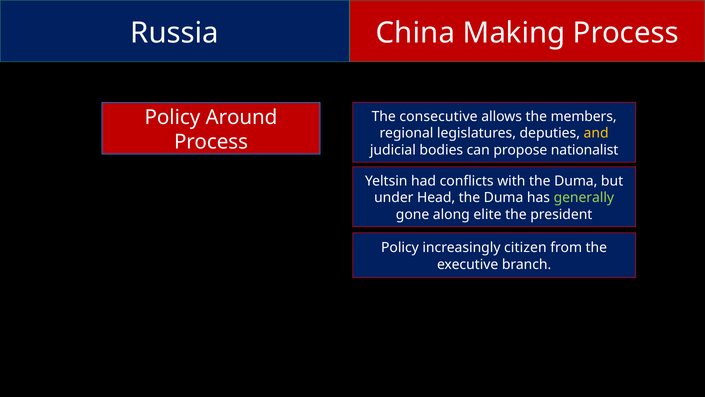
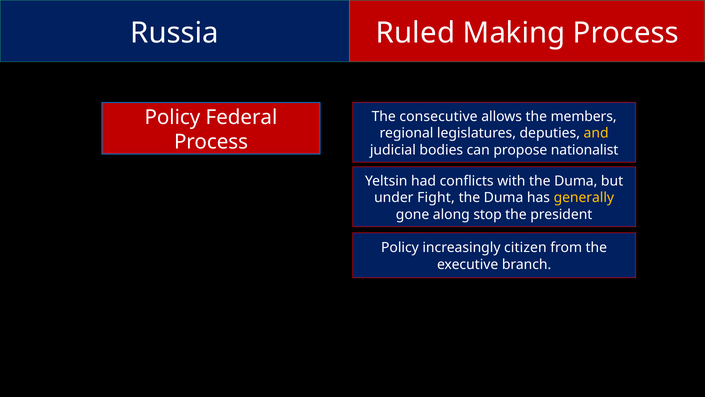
China: China -> Ruled (415, 33)
Around: Around -> Federal (241, 117)
Head: Head -> Fight (436, 197)
generally colour: light green -> yellow (584, 197)
elite: elite -> stop (488, 214)
